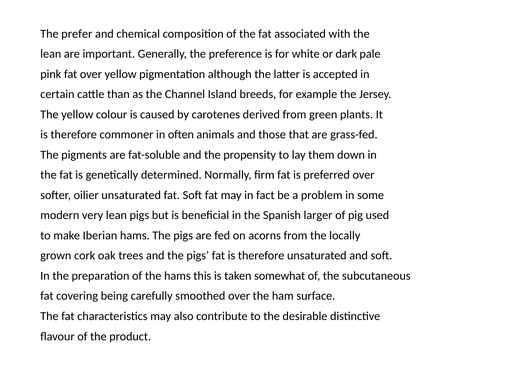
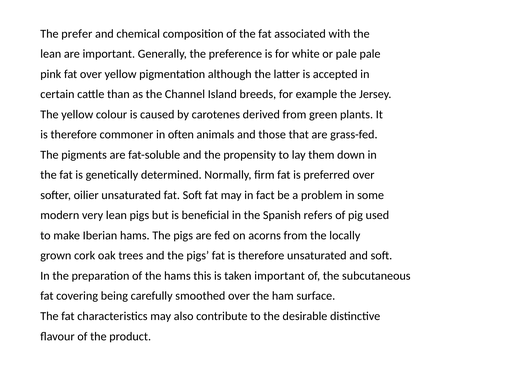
or dark: dark -> pale (346, 54)
larger: larger -> refers (318, 215)
taken somewhat: somewhat -> important (280, 276)
